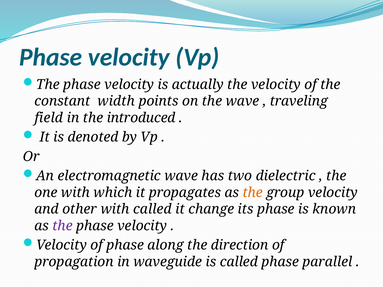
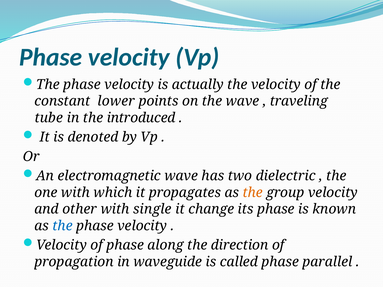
width: width -> lower (116, 101)
field: field -> tube (49, 118)
with called: called -> single (152, 209)
the colour: purple -> blue (62, 226)
